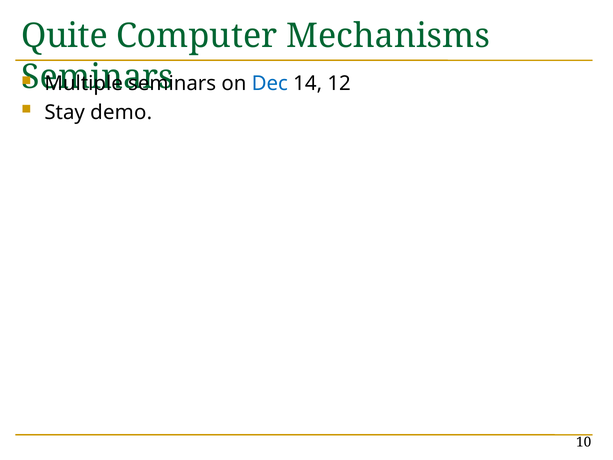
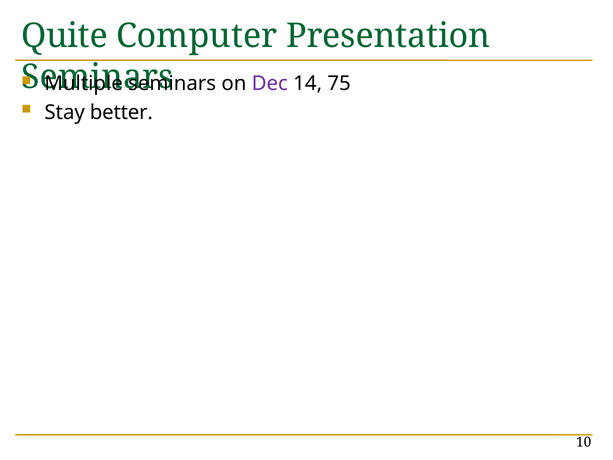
Mechanisms: Mechanisms -> Presentation (388, 36)
Dec colour: blue -> purple (270, 84)
12: 12 -> 75 (339, 84)
demo: demo -> better (121, 112)
